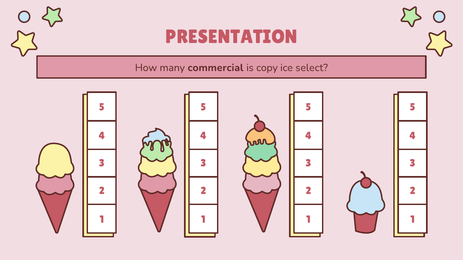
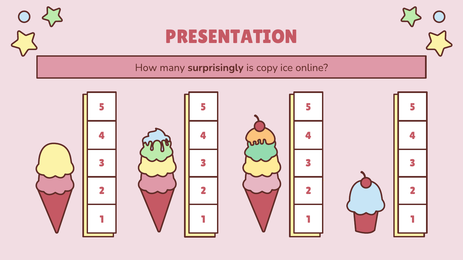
commercial: commercial -> surprisingly (216, 68)
select: select -> online (312, 68)
